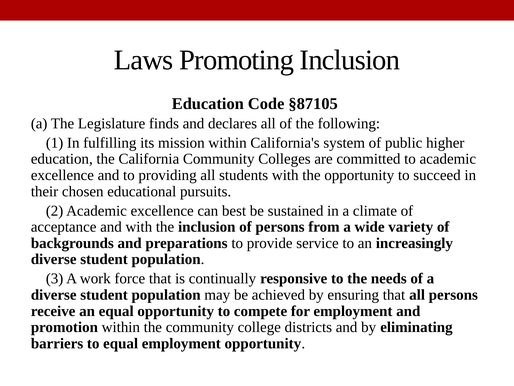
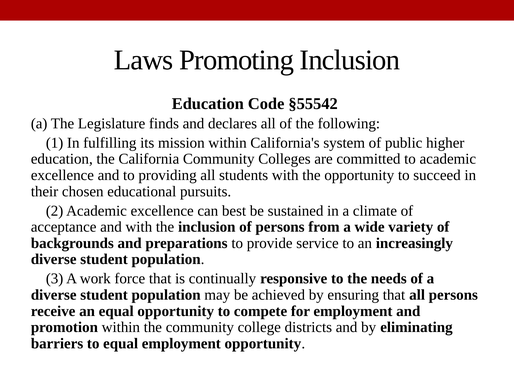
§87105: §87105 -> §55542 (313, 104)
